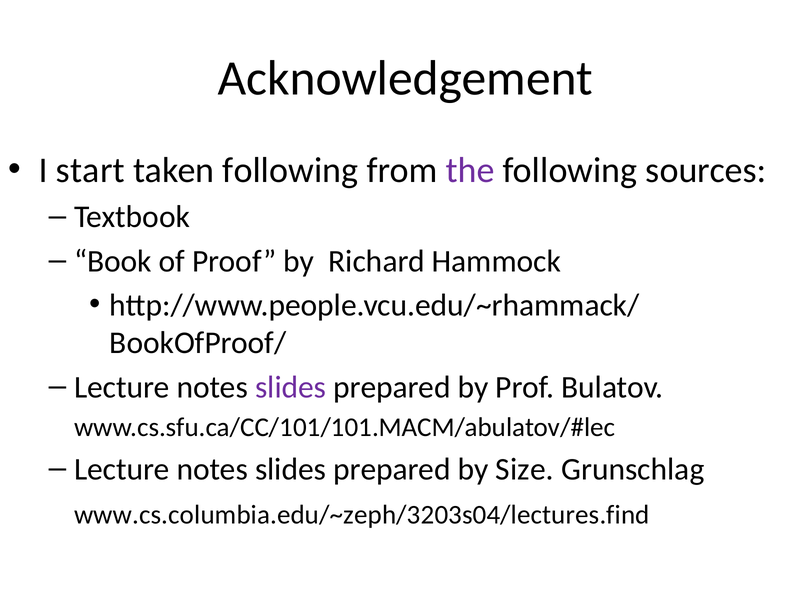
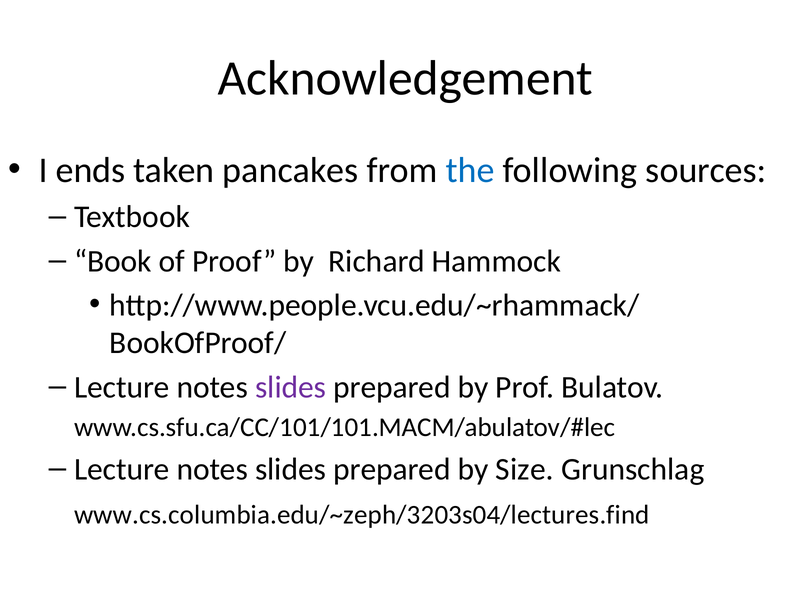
start: start -> ends (91, 170)
taken following: following -> pancakes (290, 170)
the colour: purple -> blue (470, 170)
